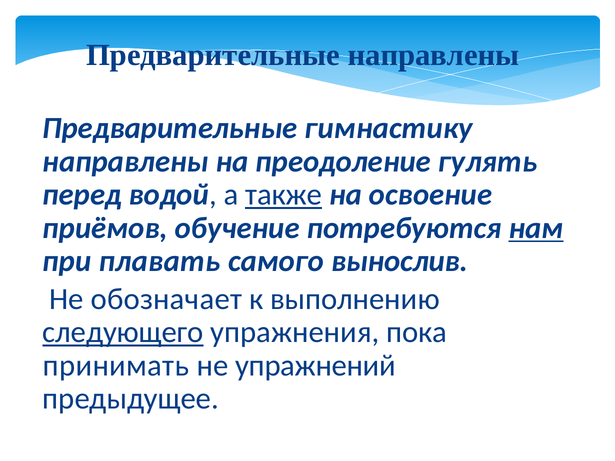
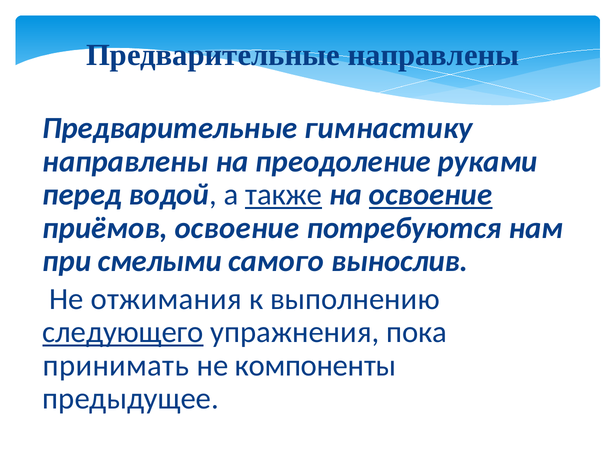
гулять: гулять -> руками (488, 162)
освоение underline: none -> present (431, 195)
приёмов обучение: обучение -> освоение (237, 228)
нам underline: present -> none (536, 228)
плавать: плавать -> смелыми (160, 261)
обозначает: обозначает -> отжимания (166, 299)
упражнений: упражнений -> компоненты (316, 366)
